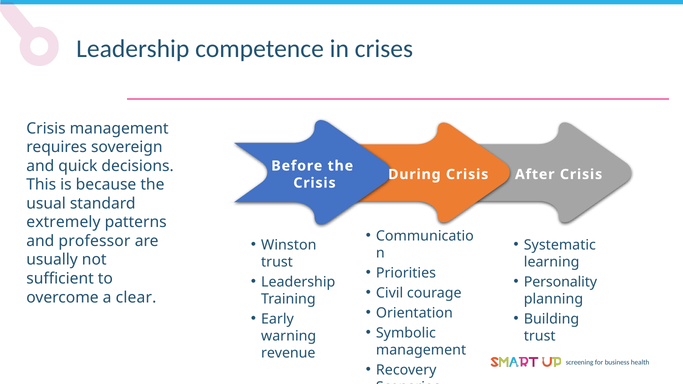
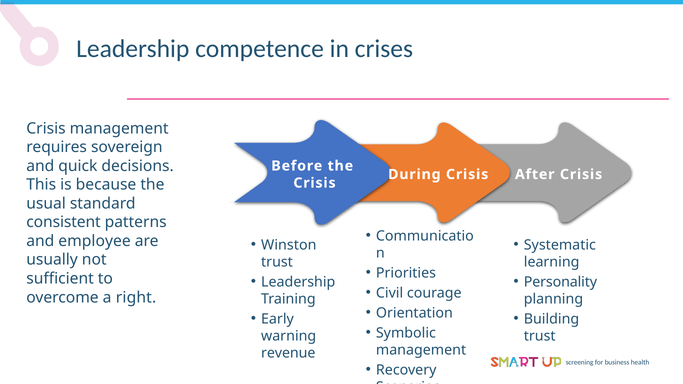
extremely: extremely -> consistent (64, 222)
professor: professor -> employee (95, 241)
clear: clear -> right (136, 298)
